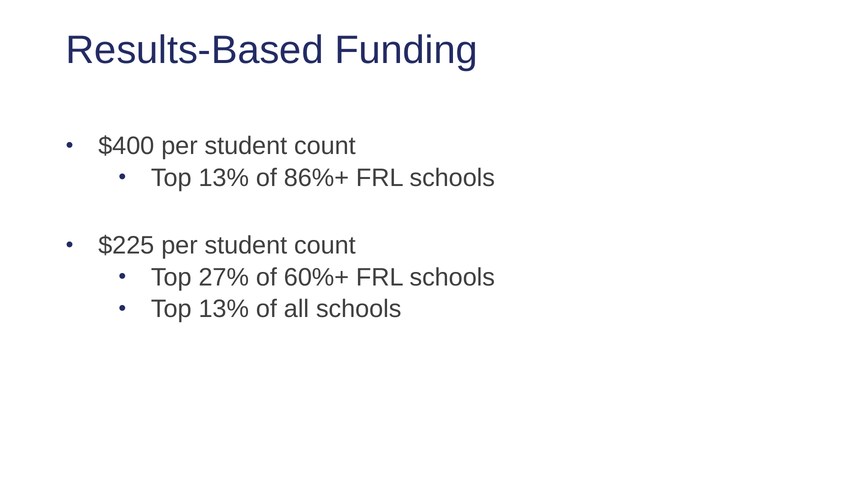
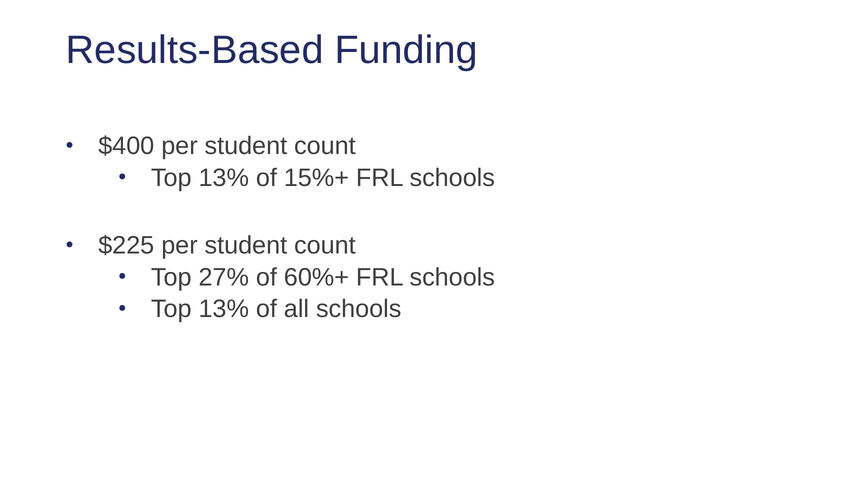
86%+: 86%+ -> 15%+ (316, 178)
